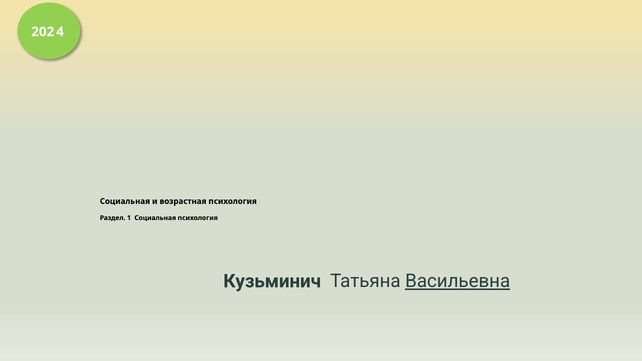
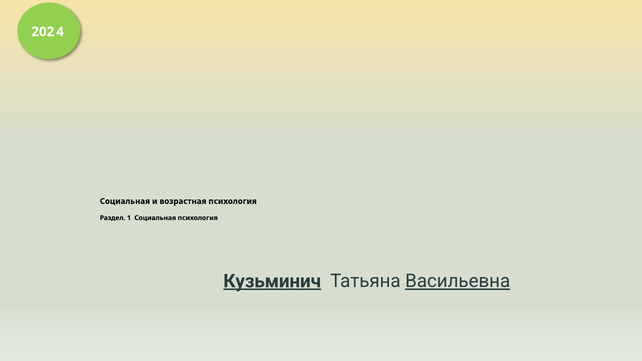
Кузьминич underline: none -> present (272, 281)
